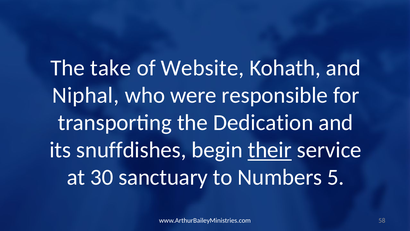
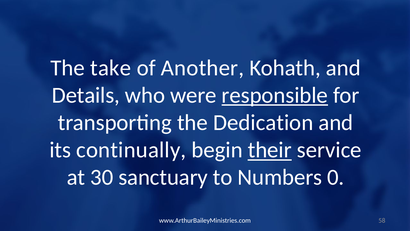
Website: Website -> Another (202, 68)
Niphal: Niphal -> Details (86, 95)
responsible underline: none -> present (275, 95)
snuffdishes: snuffdishes -> continually (131, 150)
5: 5 -> 0 (336, 177)
